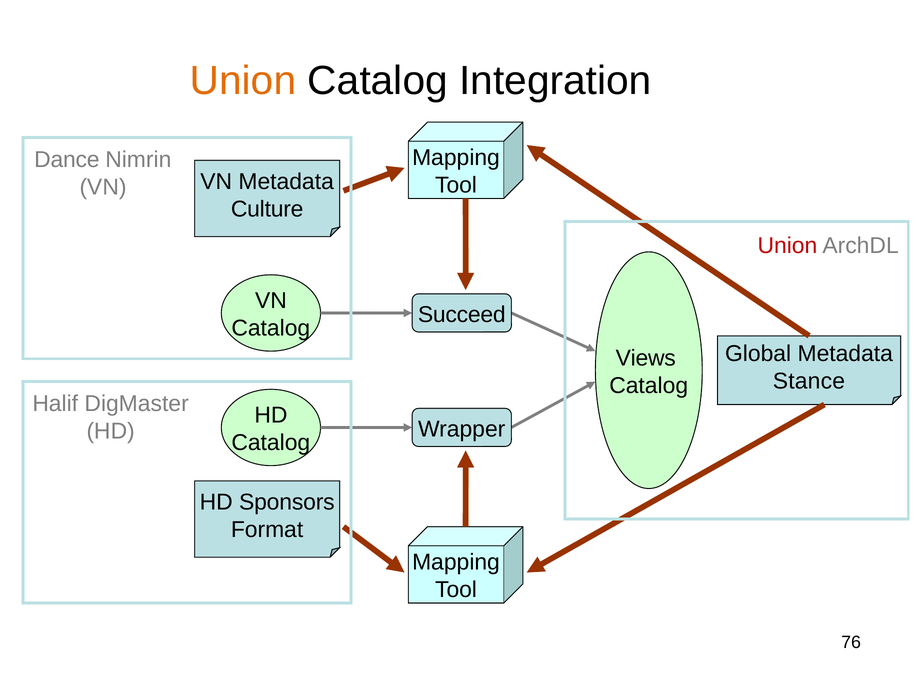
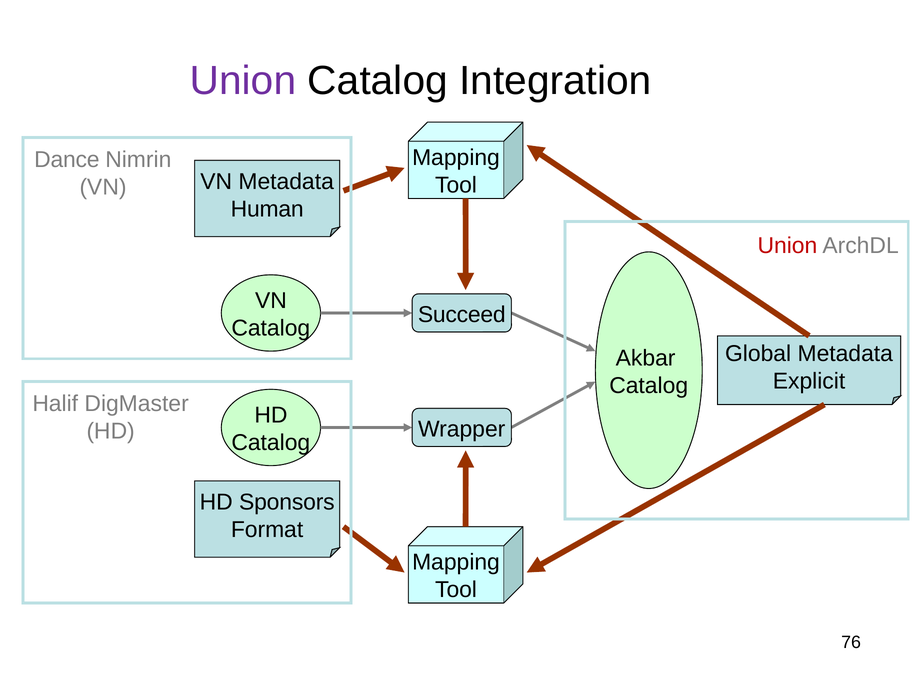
Union colour: orange -> purple (243, 81)
Culture: Culture -> Human (267, 209)
Views: Views -> Akbar (646, 358)
Stance: Stance -> Explicit (809, 381)
